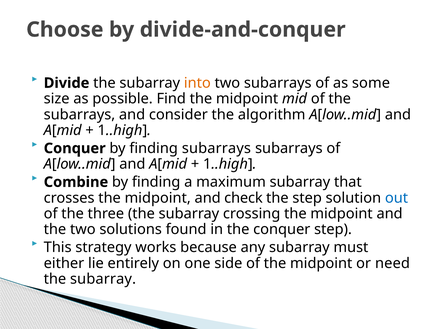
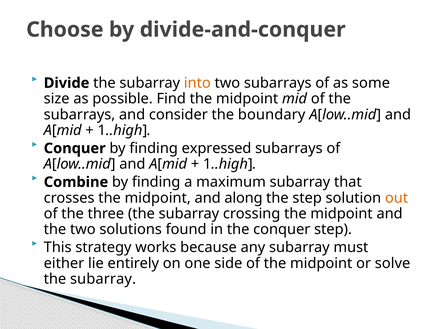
algorithm: algorithm -> boundary (272, 114)
finding subarrays: subarrays -> expressed (217, 148)
check: check -> along (243, 198)
out colour: blue -> orange (397, 198)
need: need -> solve (393, 263)
